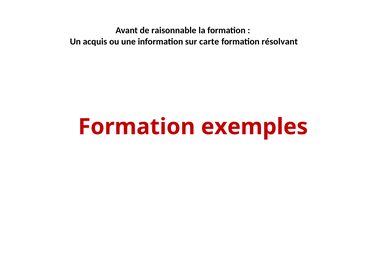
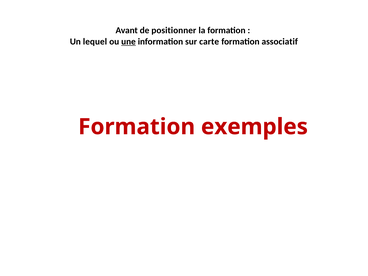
raisonnable: raisonnable -> positionner (174, 30)
acquis: acquis -> lequel (95, 41)
une underline: none -> present (128, 41)
résolvant: résolvant -> associatif (280, 41)
